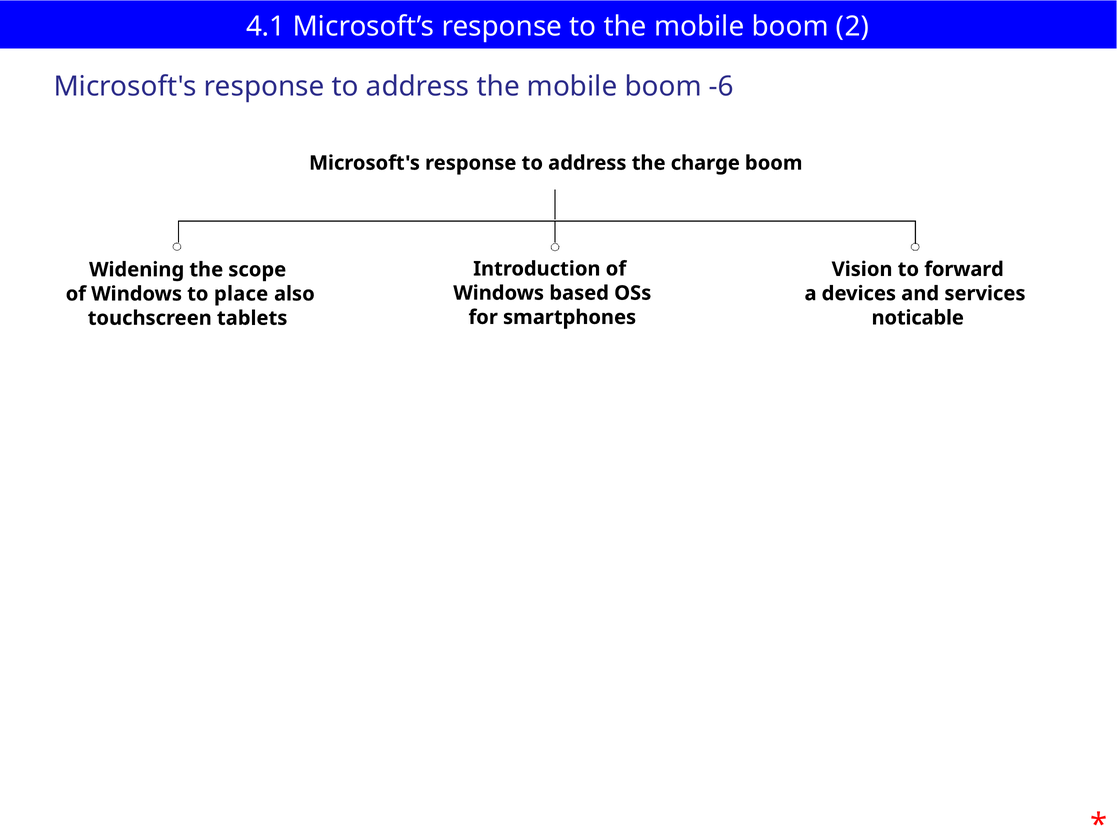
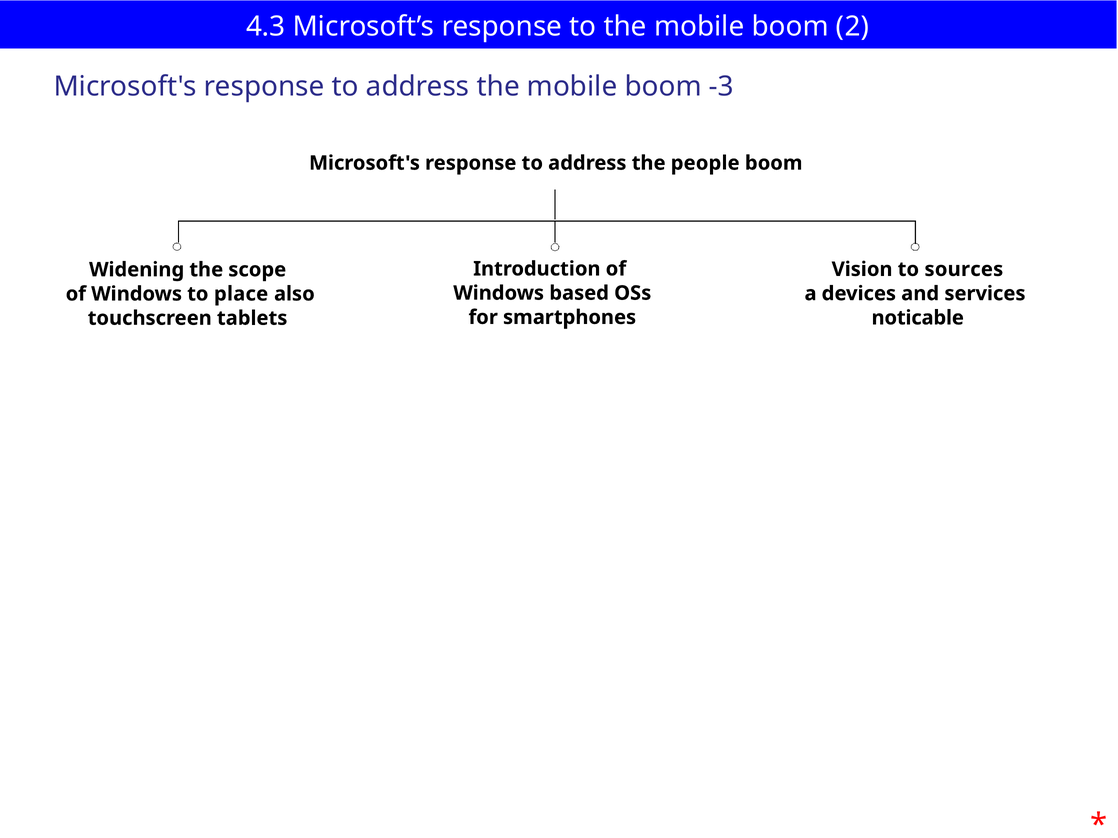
4.1: 4.1 -> 4.3 (266, 26)
-6: -6 -> -3 (721, 87)
charge: charge -> people (705, 163)
forward: forward -> sources (964, 269)
